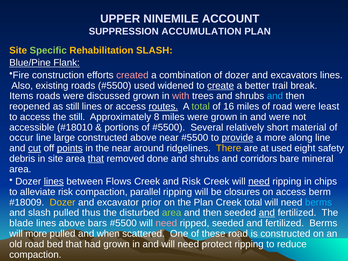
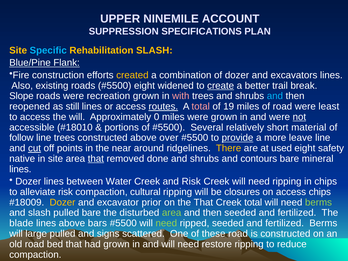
ACCUMULATION: ACCUMULATION -> SPECIFICATIONS (202, 31)
Specific colour: light green -> light blue (48, 50)
created colour: pink -> yellow (132, 75)
used: used -> eight (145, 86)
Items: Items -> Slope (21, 96)
discussed: discussed -> recreation (108, 96)
total colour: light green -> pink (201, 106)
16: 16 -> 19 (229, 106)
the still: still -> will (77, 117)
8: 8 -> 0 (157, 117)
not underline: none -> present (299, 117)
occur: occur -> follow (21, 138)
line large: large -> trees (64, 138)
above near: near -> over (169, 138)
along: along -> leave (301, 138)
points underline: present -> none (70, 148)
debris: debris -> native (22, 159)
corridors: corridors -> contours (259, 159)
area: area -> lines (20, 169)
lines underline: present -> none (54, 181)
Flows: Flows -> Water (119, 181)
need underline: present -> none (259, 181)
parallel: parallel -> cultural (145, 192)
access berm: berm -> chips (320, 192)
the Plan: Plan -> That (203, 202)
berms colour: light blue -> light green (318, 202)
pulled thus: thus -> bare (91, 213)
and underline: present -> none (267, 213)
need colour: pink -> light green (166, 223)
will more: more -> large (36, 234)
when: when -> signs (108, 234)
protect: protect -> restore (217, 244)
